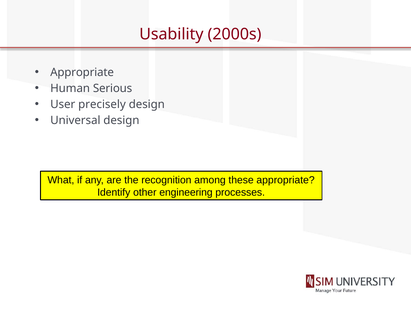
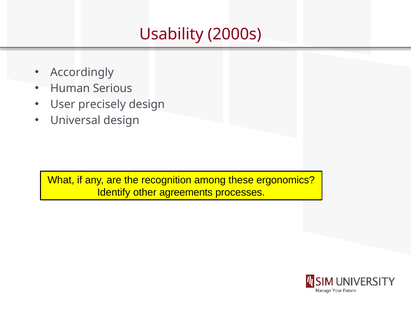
Appropriate: Appropriate -> Accordingly (82, 72)
these appropriate: appropriate -> ergonomics (286, 180)
engineering: engineering -> agreements (186, 192)
